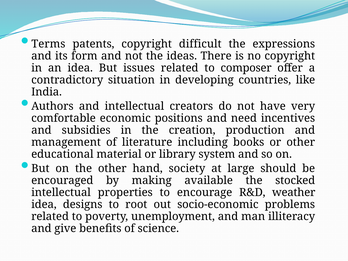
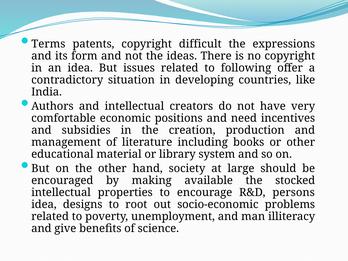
composer: composer -> following (246, 68)
weather: weather -> persons (294, 192)
